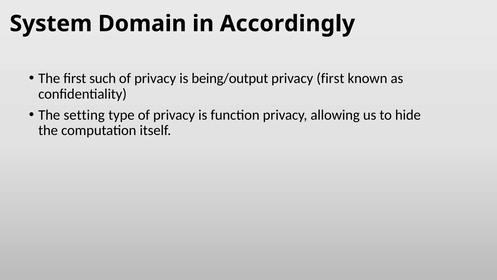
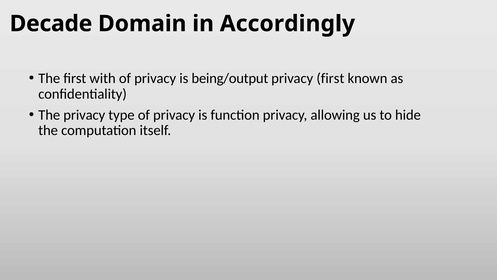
System: System -> Decade (51, 24)
such: such -> with (103, 78)
The setting: setting -> privacy (84, 115)
